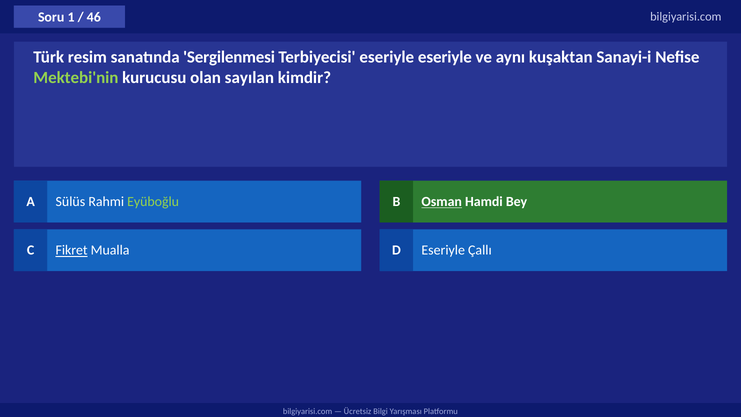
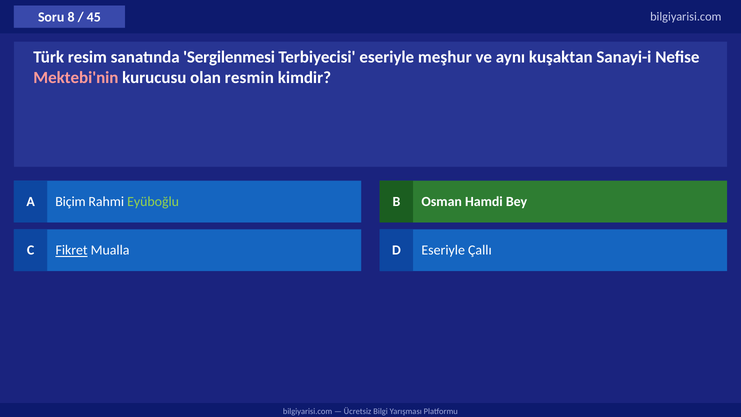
1: 1 -> 8 (71, 17)
46: 46 -> 45 (94, 17)
eseriyle eseriyle: eseriyle -> meşhur (445, 57)
Mektebi'nin colour: light green -> pink (76, 78)
sayılan: sayılan -> resmin (249, 78)
Sülüs: Sülüs -> Biçim (70, 202)
Osman underline: present -> none (442, 202)
